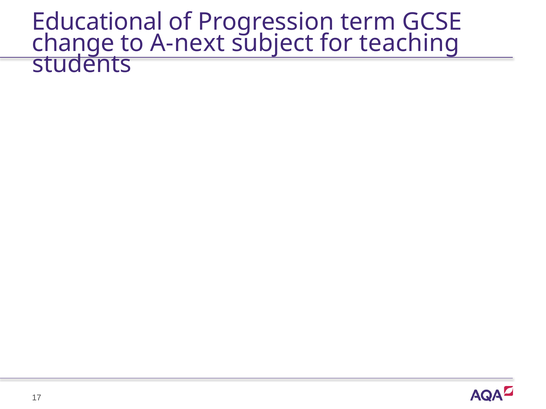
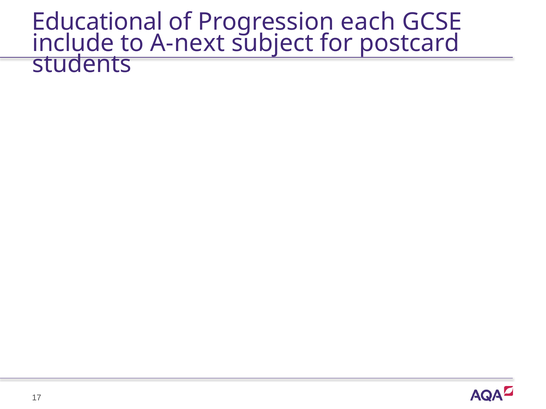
term: term -> each (368, 22)
change: change -> include (73, 43)
teaching: teaching -> postcard (409, 43)
